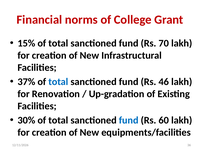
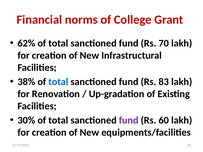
15%: 15% -> 62% (26, 43)
37%: 37% -> 38% (26, 82)
46: 46 -> 83 (164, 82)
fund colour: blue -> purple (129, 120)
